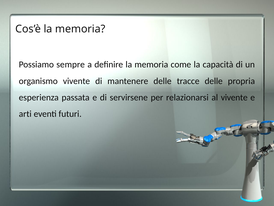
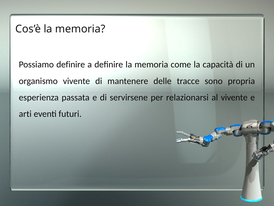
Possiamo sempre: sempre -> definire (71, 64)
tracce delle: delle -> sono (214, 81)
